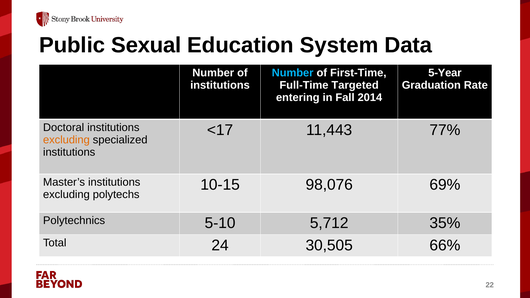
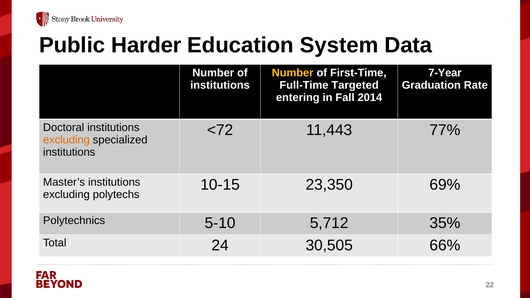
Sexual: Sexual -> Harder (146, 45)
Number colour: light blue -> yellow (293, 73)
5-Year: 5-Year -> 7-Year (445, 73)
<17: <17 -> <72 (220, 130)
98,076: 98,076 -> 23,350 (329, 185)
